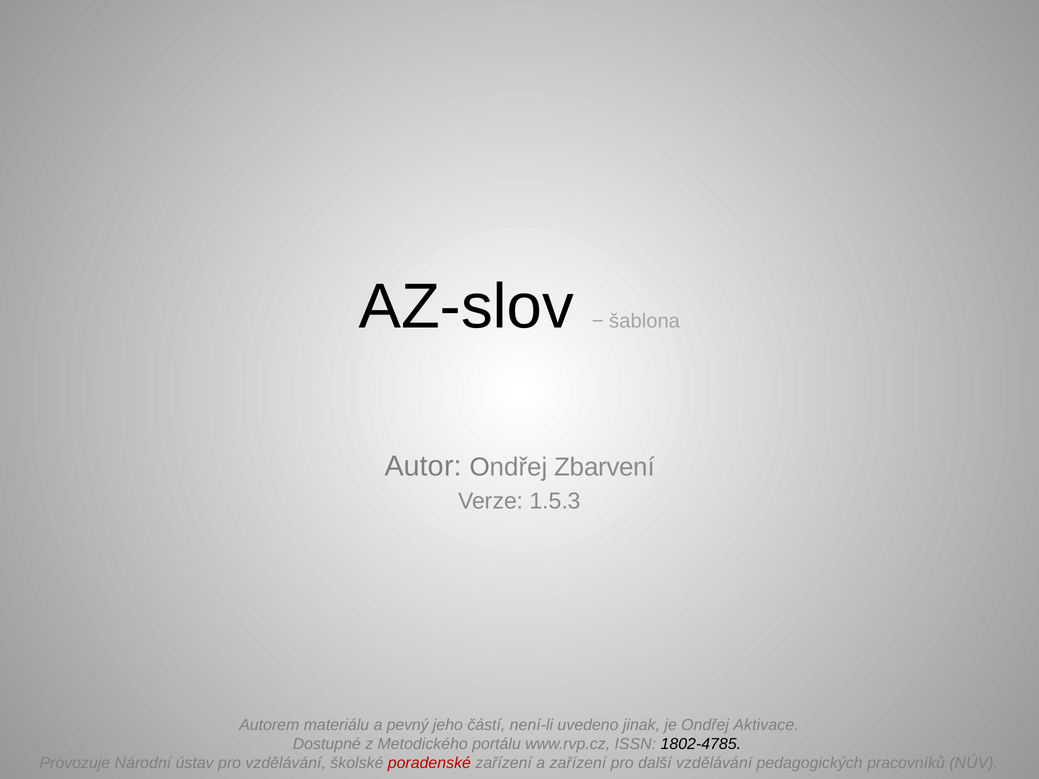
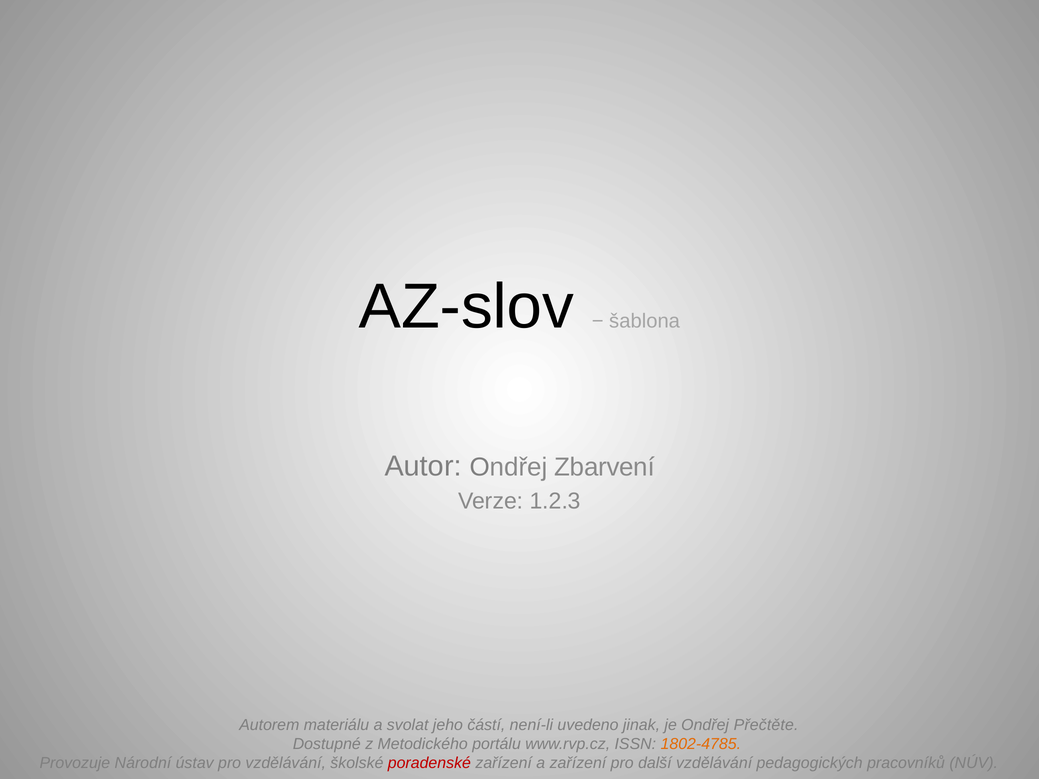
1.5.3: 1.5.3 -> 1.2.3 (555, 501)
pevný: pevný -> svolat (408, 725)
Aktivace: Aktivace -> Přečtěte (766, 725)
1802-4785 colour: black -> orange (701, 744)
